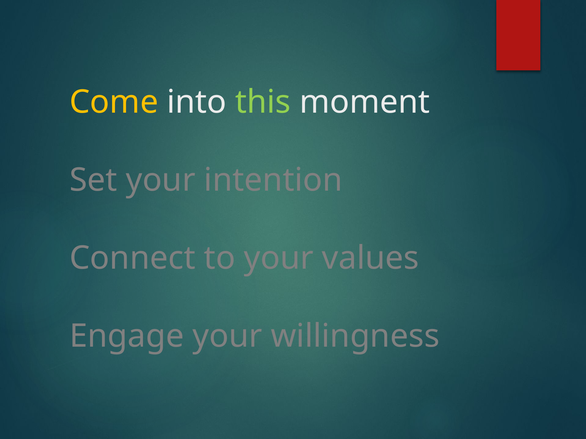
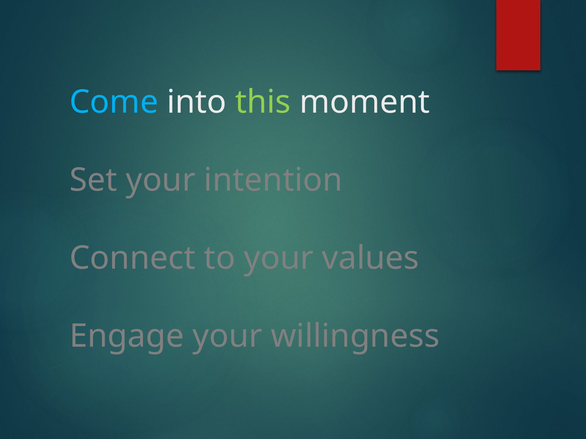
Come colour: yellow -> light blue (114, 102)
